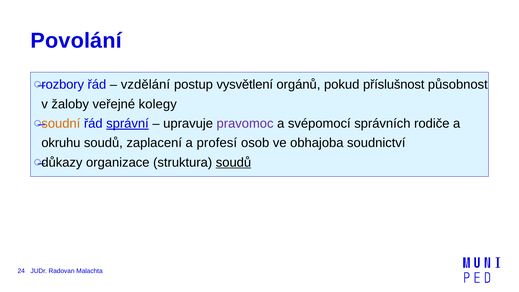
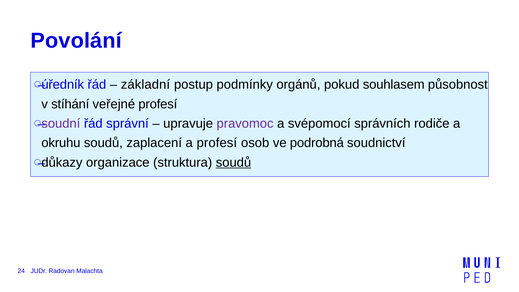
rozbory: rozbory -> úředník (63, 85)
vzdělání: vzdělání -> základní (145, 85)
vysvětlení: vysvětlení -> podmínky (245, 85)
příslušnost: příslušnost -> souhlasem (394, 85)
žaloby: žaloby -> stíhání (70, 104)
veřejné kolegy: kolegy -> profesí (158, 104)
soudní colour: orange -> purple (61, 124)
správní underline: present -> none (127, 124)
obhajoba: obhajoba -> podrobná (317, 143)
